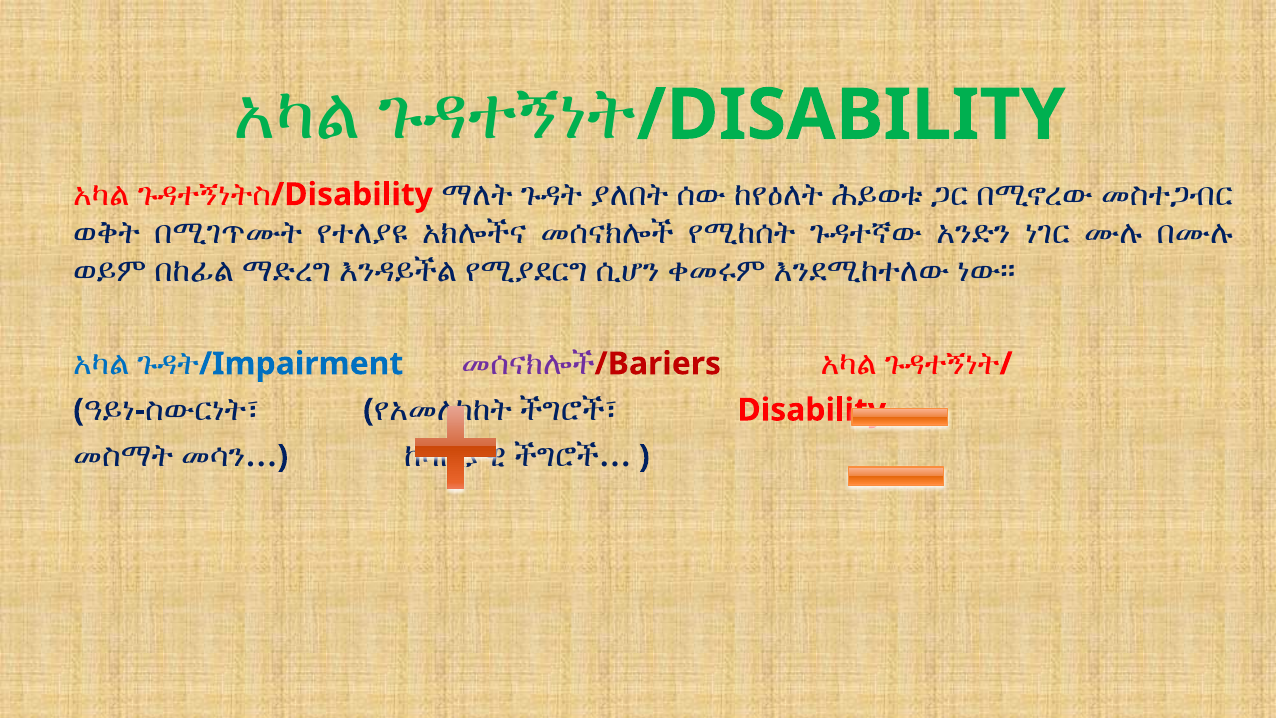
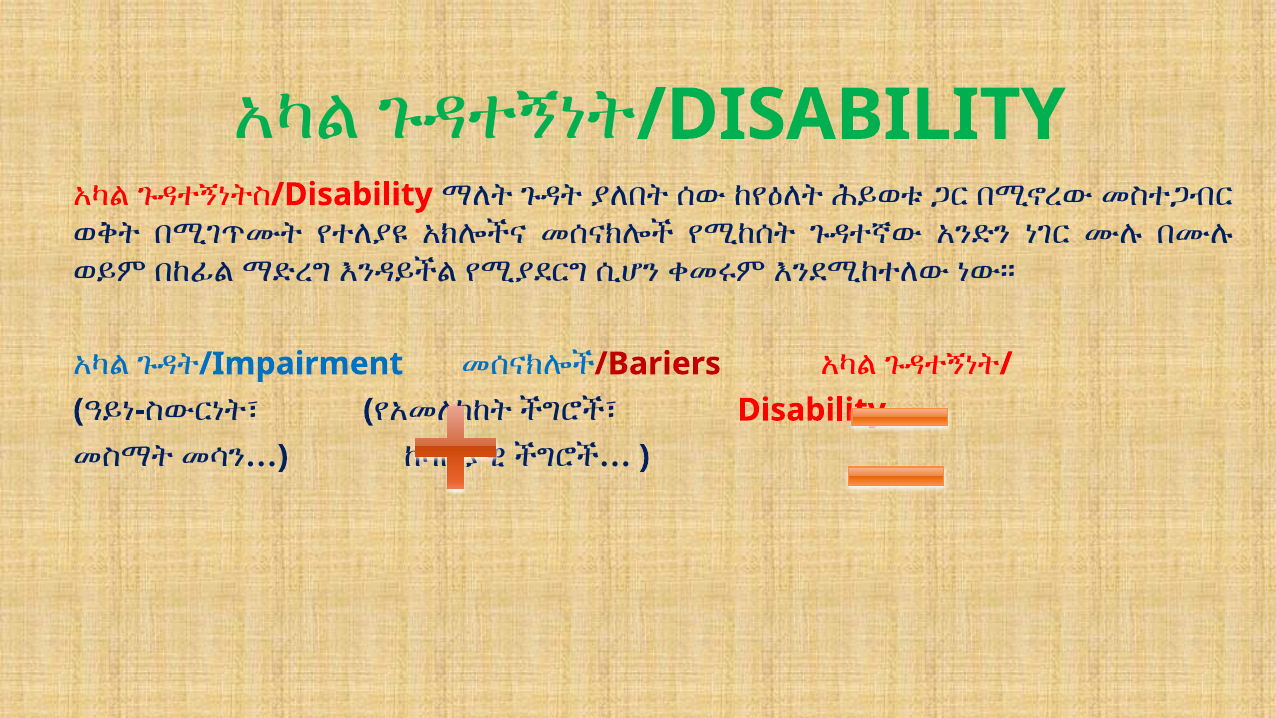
መሰናክሎች colour: purple -> blue (528, 364)
